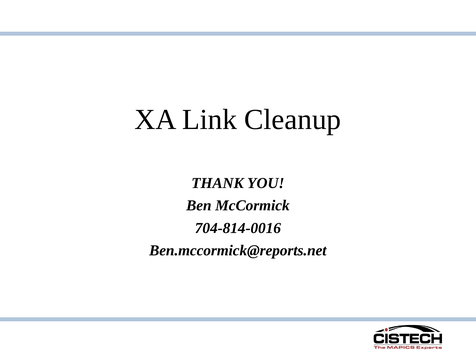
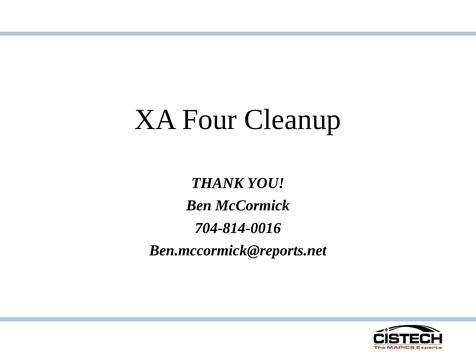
Link: Link -> Four (210, 120)
